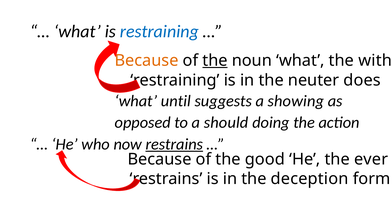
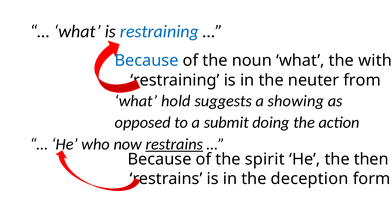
Because colour: orange -> blue (147, 61)
the underline: present -> none (215, 61)
does: does -> from (362, 80)
until: until -> hold (176, 101)
should: should -> submit (226, 123)
good: good -> spirit (265, 160)
ever: ever -> then (371, 160)
